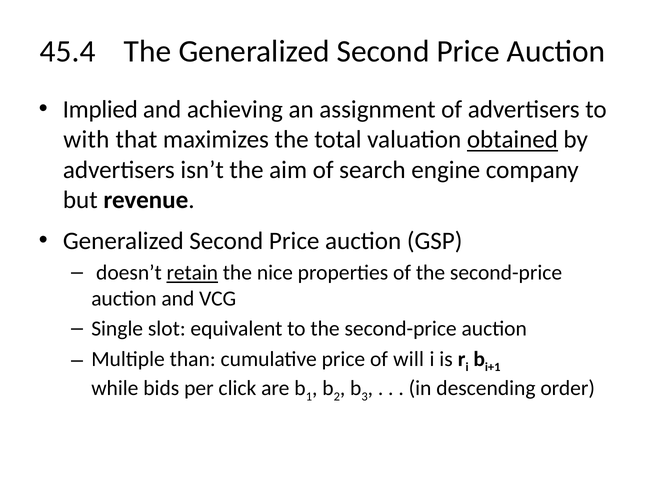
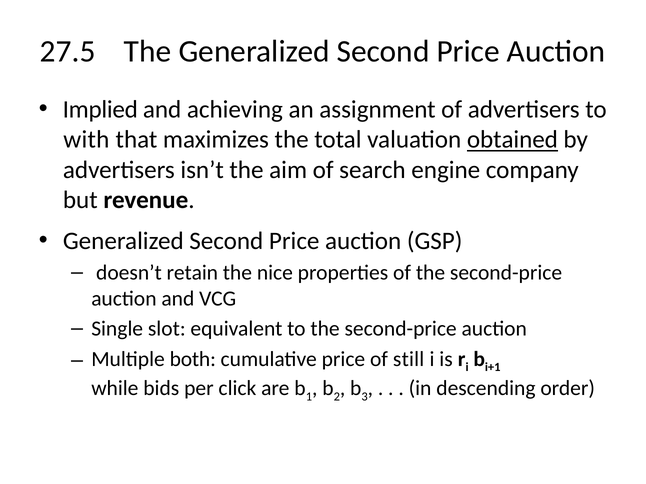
45.4: 45.4 -> 27.5 (68, 52)
retain underline: present -> none (192, 273)
than: than -> both (193, 359)
will: will -> still (409, 359)
